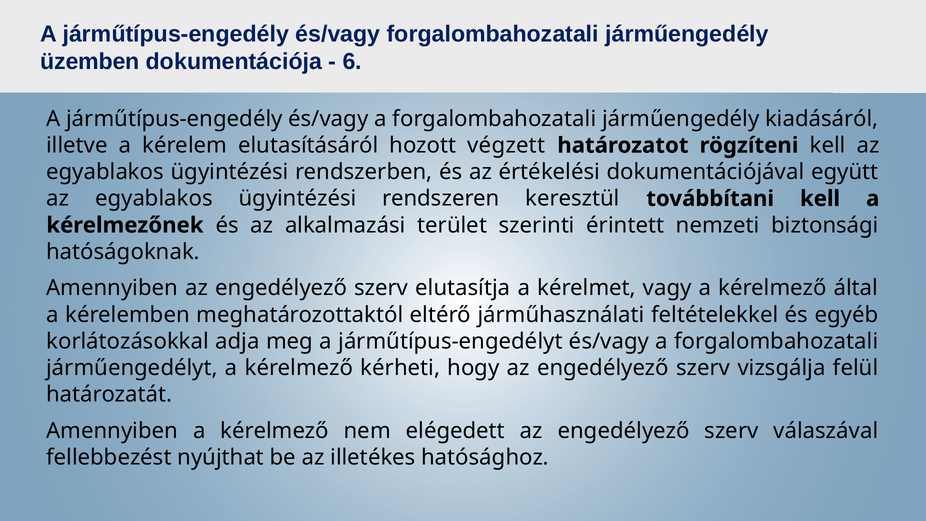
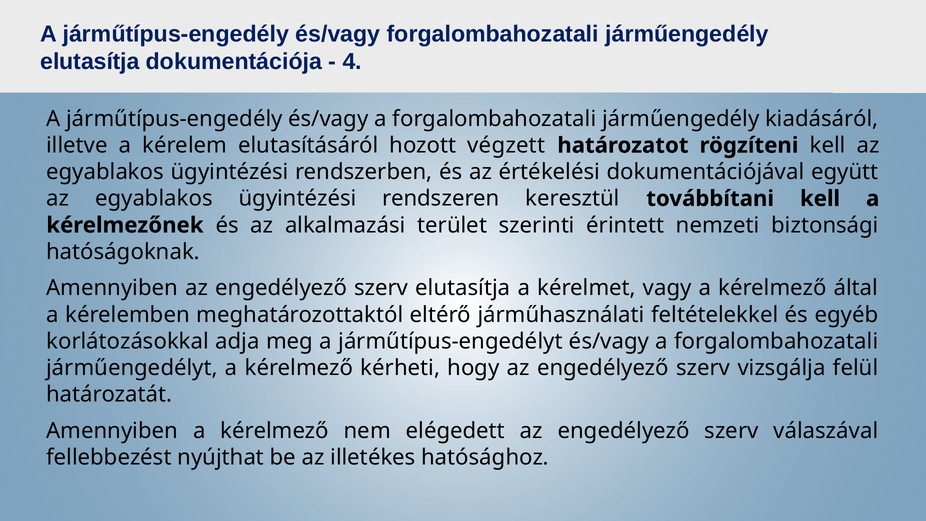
üzemben: üzemben -> elutasítja (90, 62)
6: 6 -> 4 (352, 62)
